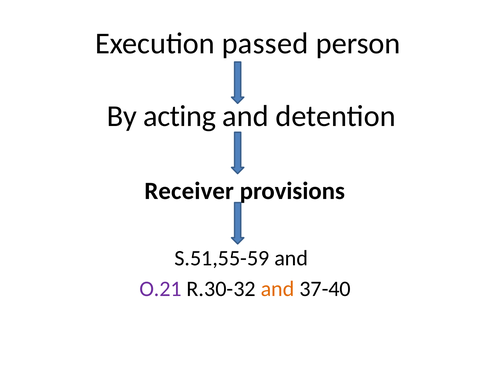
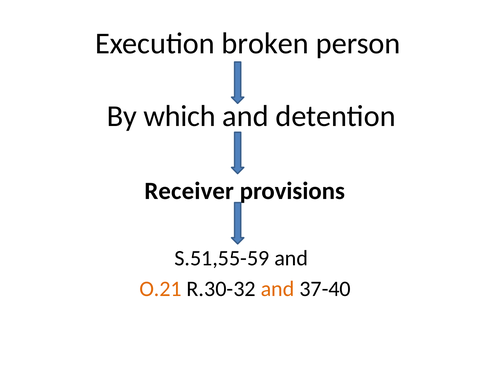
passed: passed -> broken (265, 43)
acting: acting -> which (180, 116)
O.21 colour: purple -> orange (161, 289)
